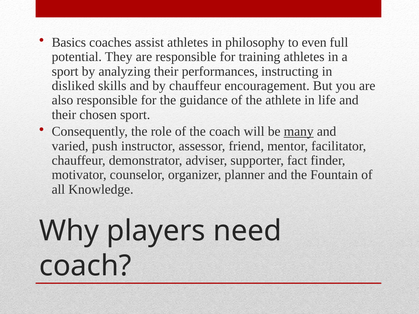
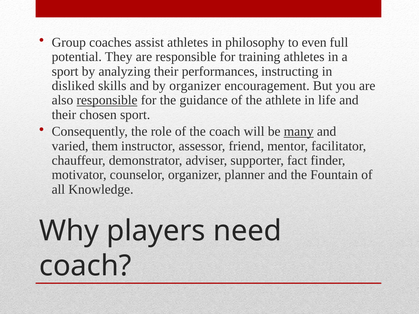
Basics: Basics -> Group (69, 42)
by chauffeur: chauffeur -> organizer (195, 86)
responsible underline: none -> present (107, 100)
push: push -> them (105, 146)
